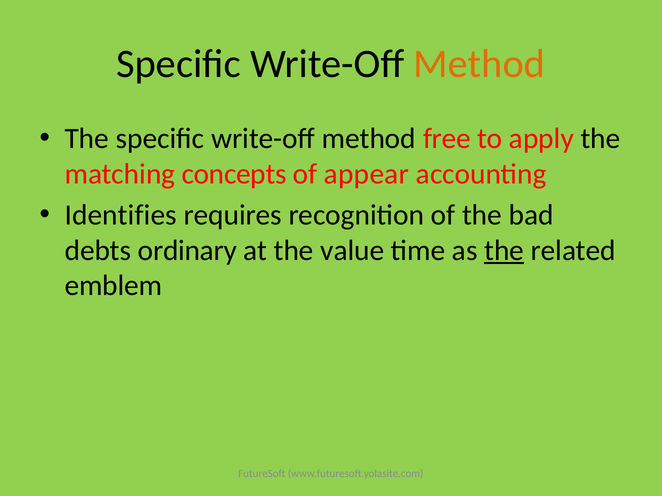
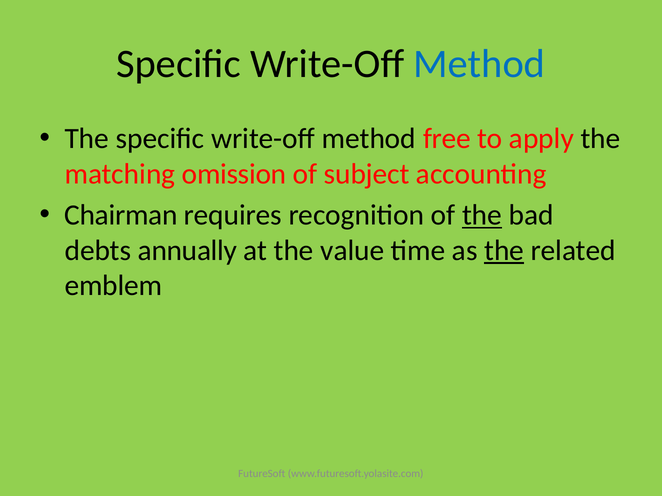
Method colour: orange -> blue (479, 64)
concepts: concepts -> omission (234, 174)
appear: appear -> subject (367, 174)
Identifies: Identifies -> Chairman (121, 215)
the underline: none -> present (482, 215)
ordinary: ordinary -> annually (187, 251)
